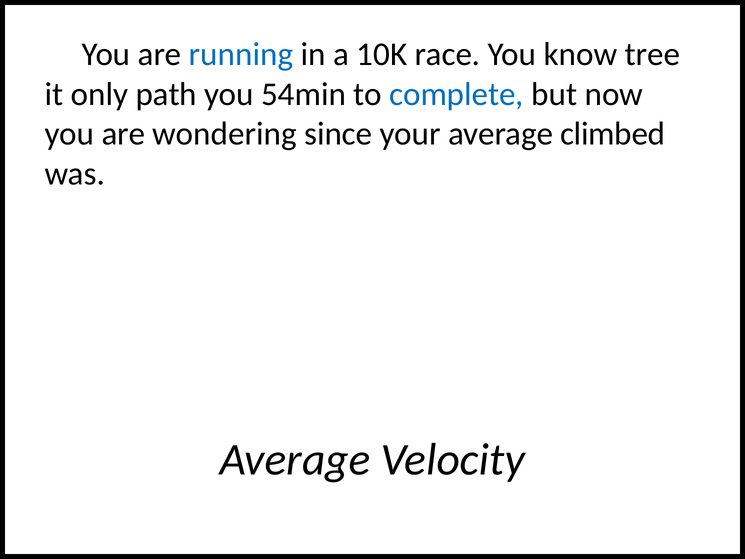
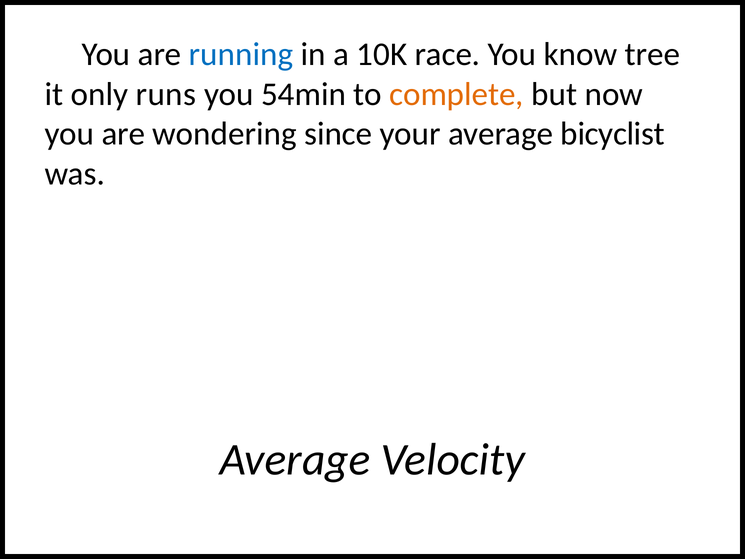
path: path -> runs (166, 94)
complete colour: blue -> orange (456, 94)
climbed: climbed -> bicyclist (613, 134)
